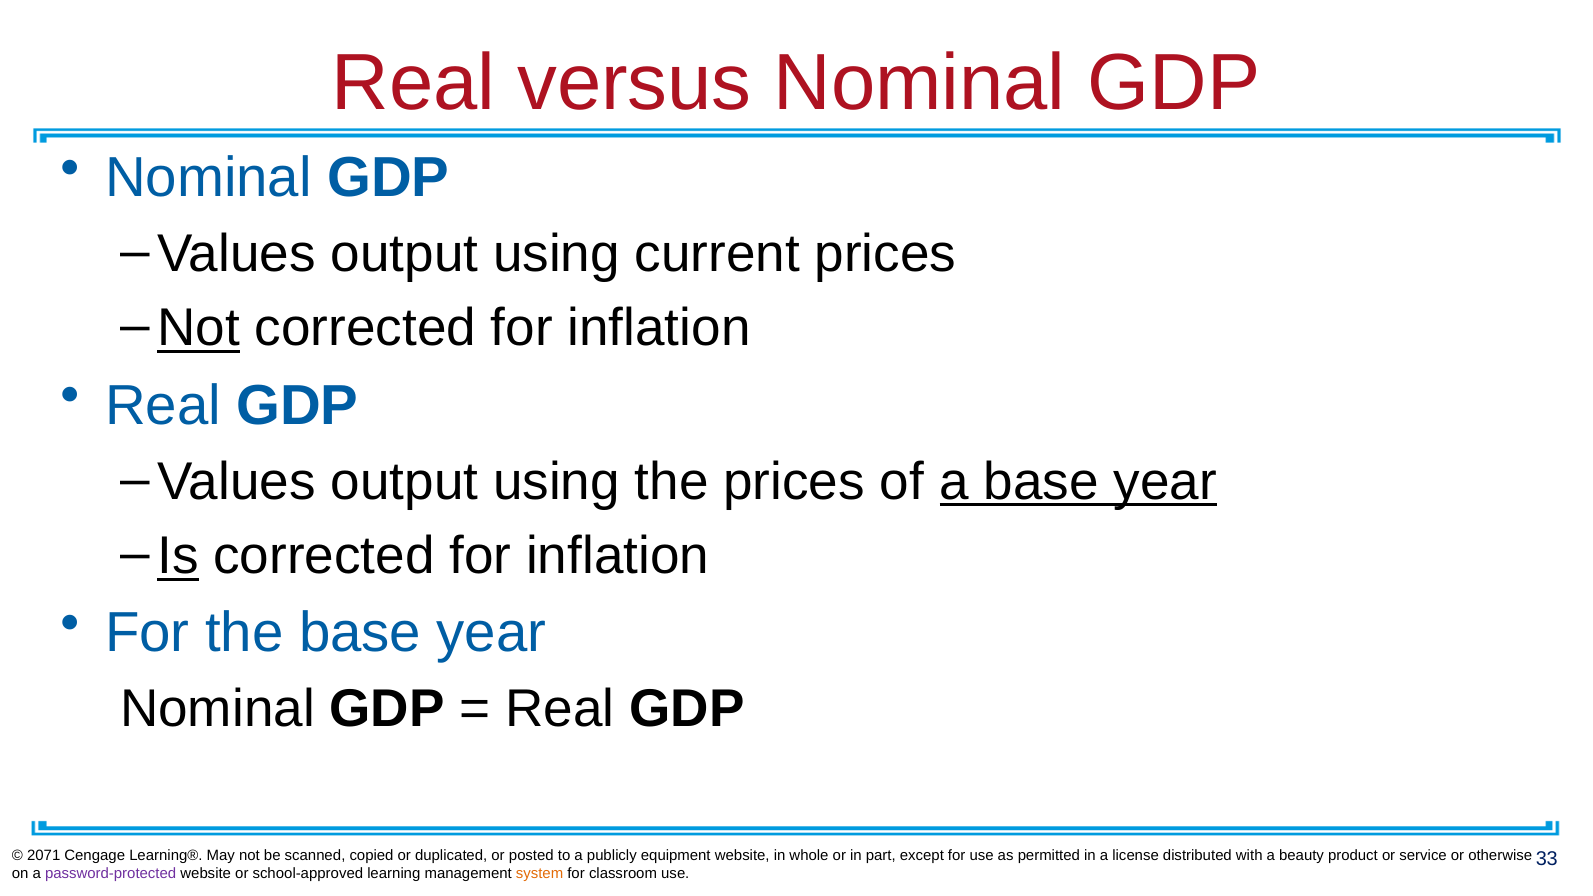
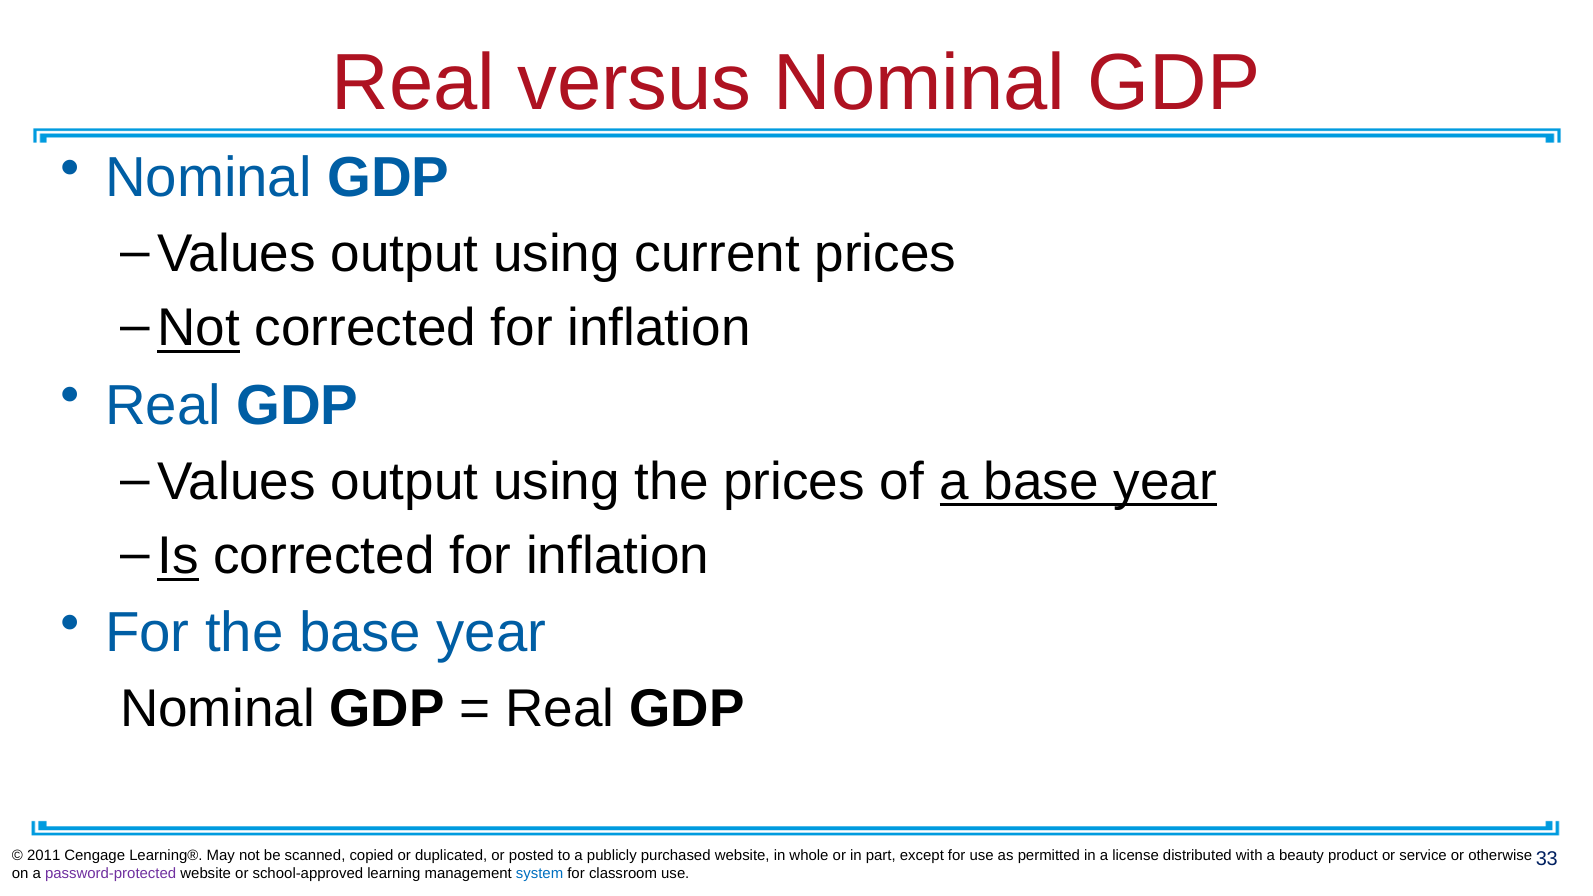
2071: 2071 -> 2011 (44, 856)
equipment: equipment -> purchased (676, 856)
system colour: orange -> blue (540, 873)
